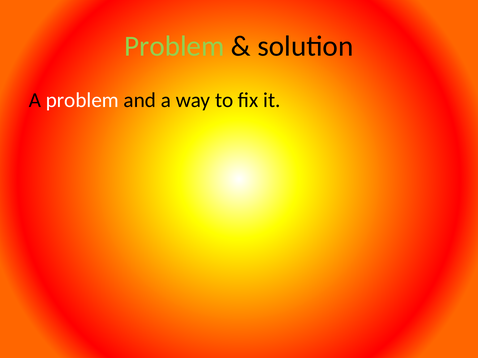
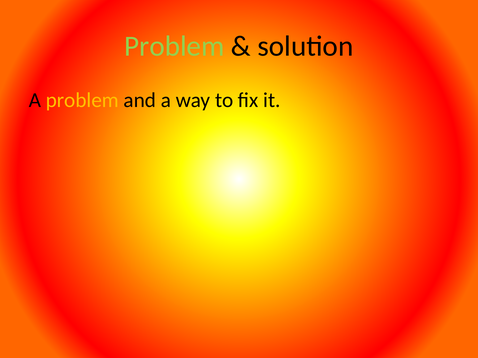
problem colour: white -> yellow (82, 100)
